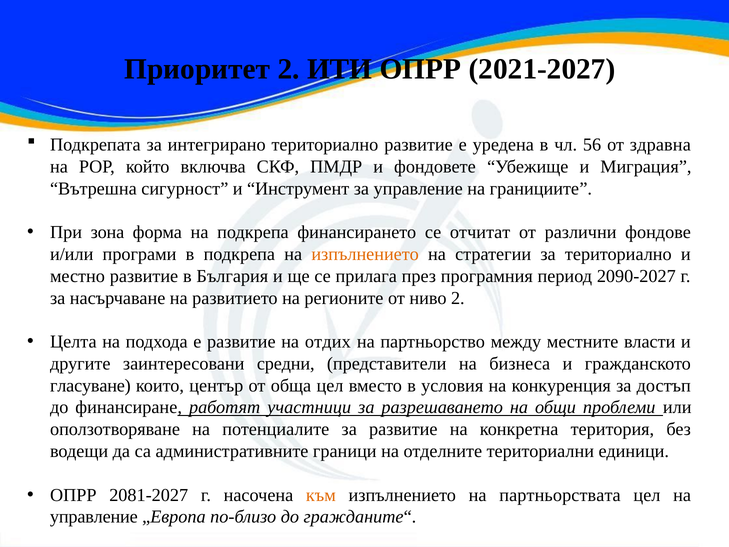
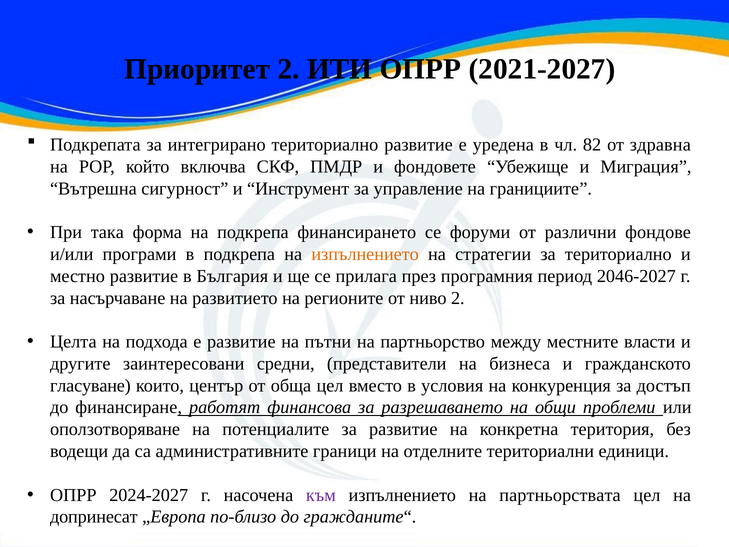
56: 56 -> 82 (592, 145)
зона: зона -> така (107, 232)
отчитат: отчитат -> форуми (480, 232)
2090-2027: 2090-2027 -> 2046-2027 (636, 276)
отдих: отдих -> пътни (328, 342)
участници: участници -> финансова (309, 407)
2081-2027: 2081-2027 -> 2024-2027 (149, 495)
към colour: orange -> purple (321, 495)
управление: управление -> допринесат (94, 517)
